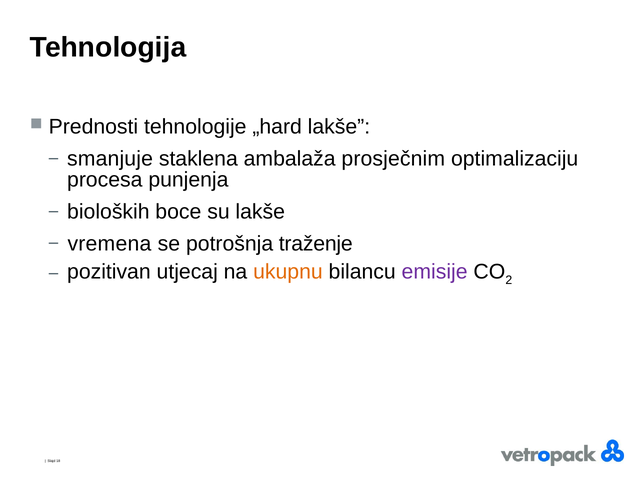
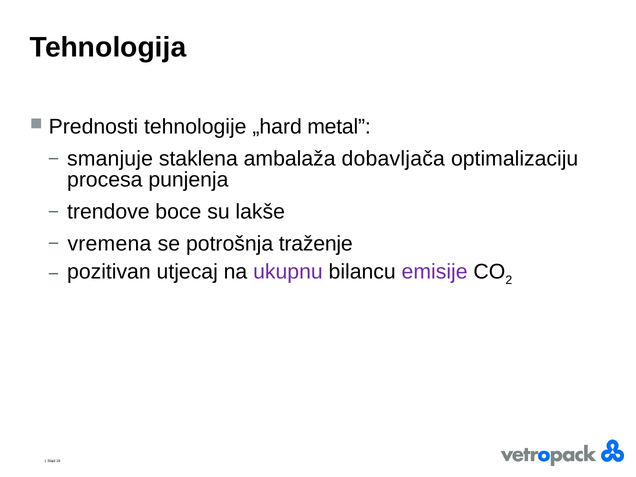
„hard lakše: lakše -> metal (339, 127)
prosječnim: prosječnim -> dobavljača (393, 159)
bioloških: bioloških -> trendove (108, 212)
ukupnu colour: orange -> purple (288, 272)
